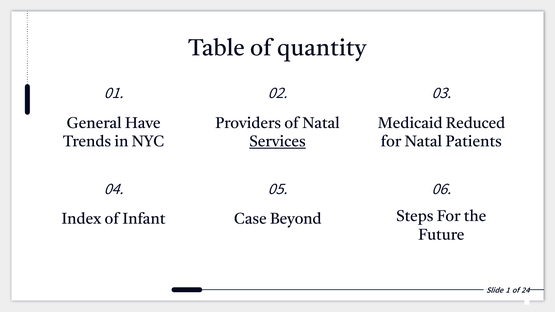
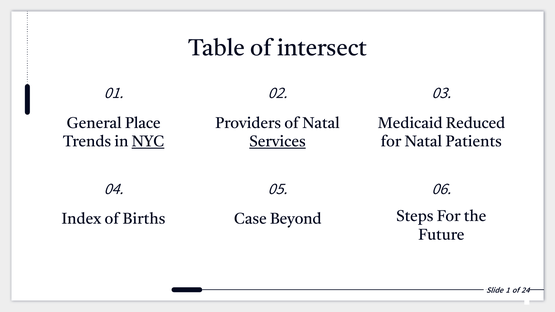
quantity: quantity -> intersect (322, 48)
Have: Have -> Place (143, 123)
NYC underline: none -> present (148, 142)
Infant: Infant -> Births (144, 219)
